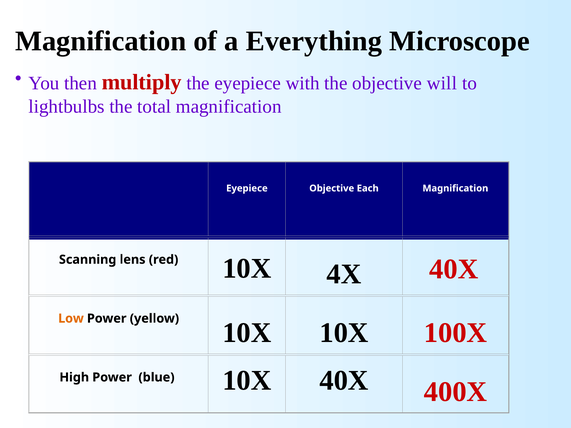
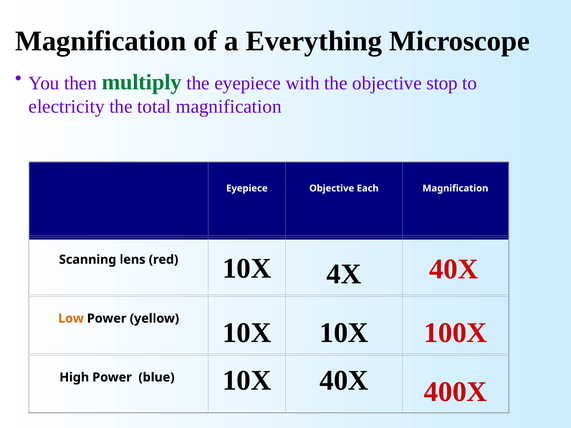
multiply colour: red -> green (142, 82)
will: will -> stop (442, 83)
lightbulbs: lightbulbs -> electricity (67, 107)
